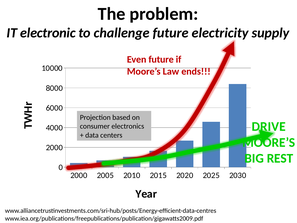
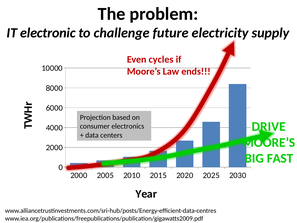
Even future: future -> cycles (161, 59)
REST: REST -> FAST (280, 158)
